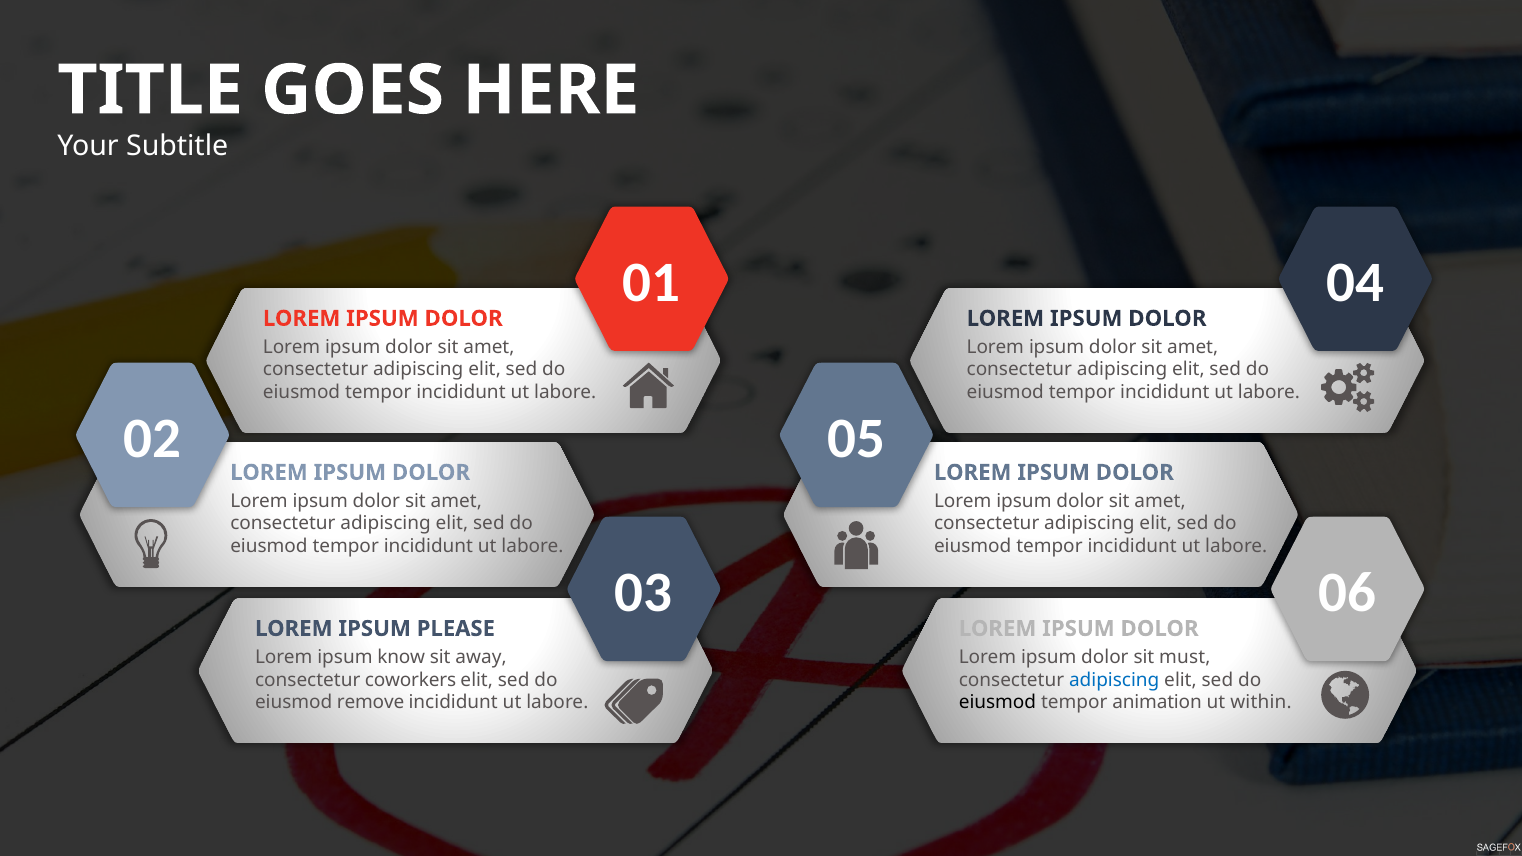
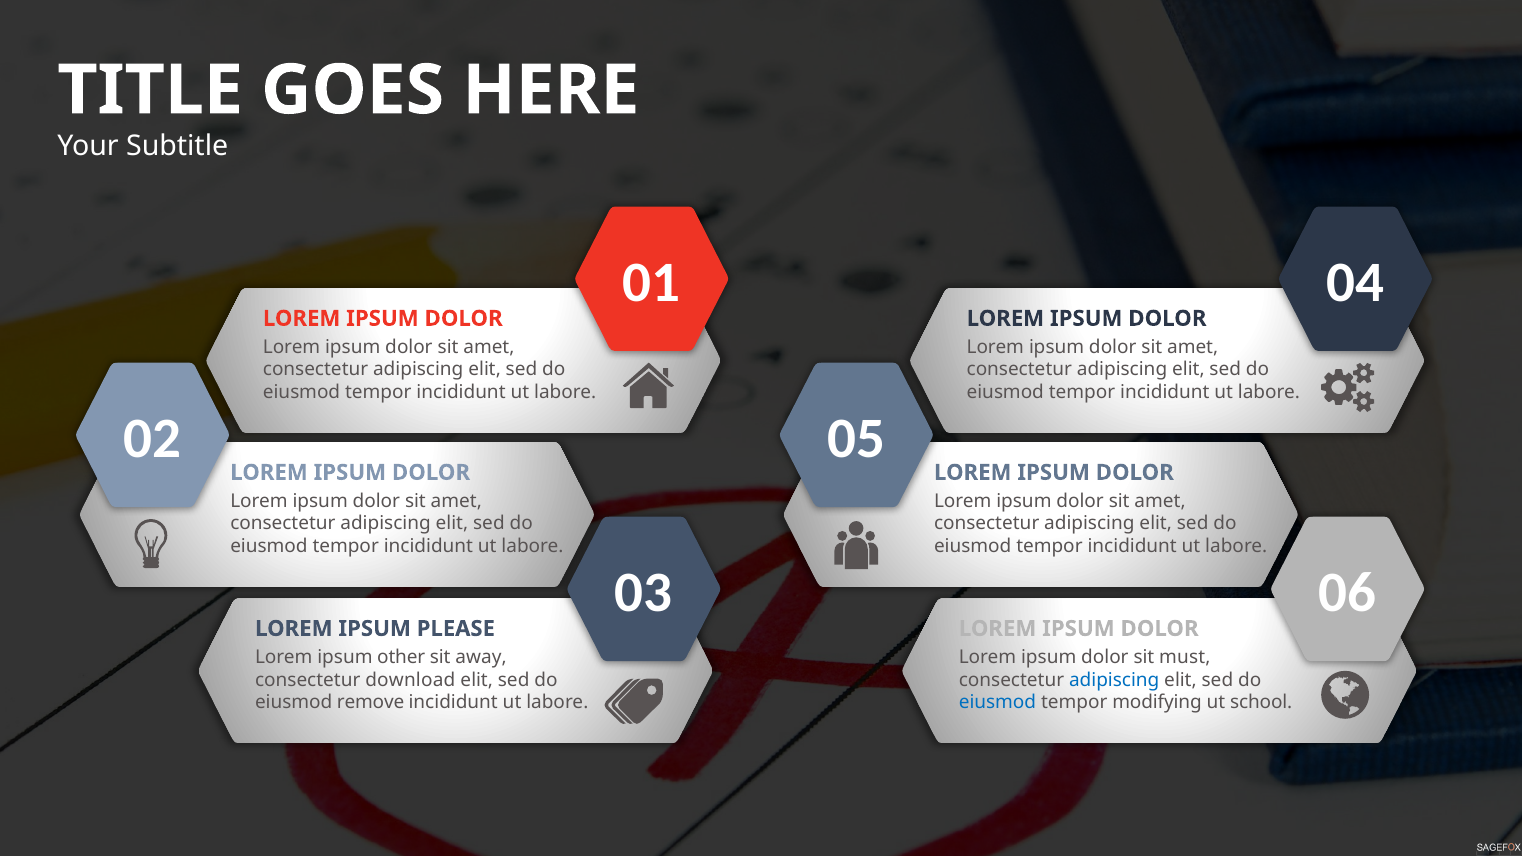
know: know -> other (401, 657)
coworkers: coworkers -> download (410, 680)
eiusmod colour: black -> blue (997, 703)
animation: animation -> modifying (1157, 703)
within: within -> school (1261, 703)
